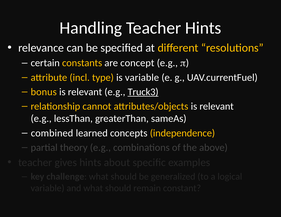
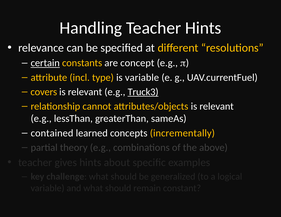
certain underline: none -> present (45, 63)
bonus: bonus -> covers (44, 92)
combined: combined -> contained (52, 133)
independence: independence -> incrementally (182, 133)
